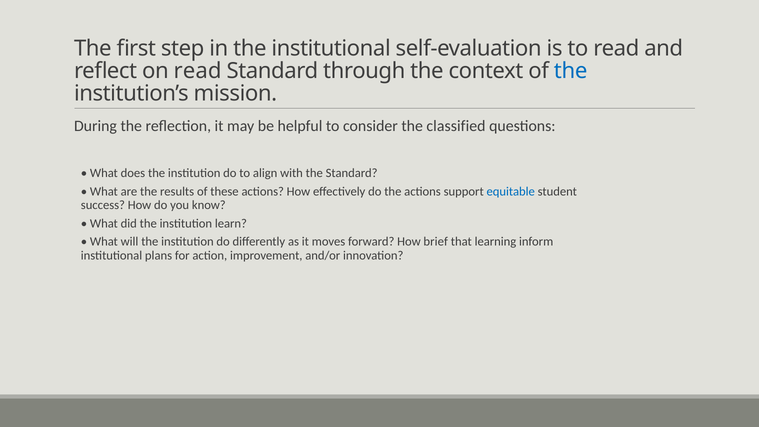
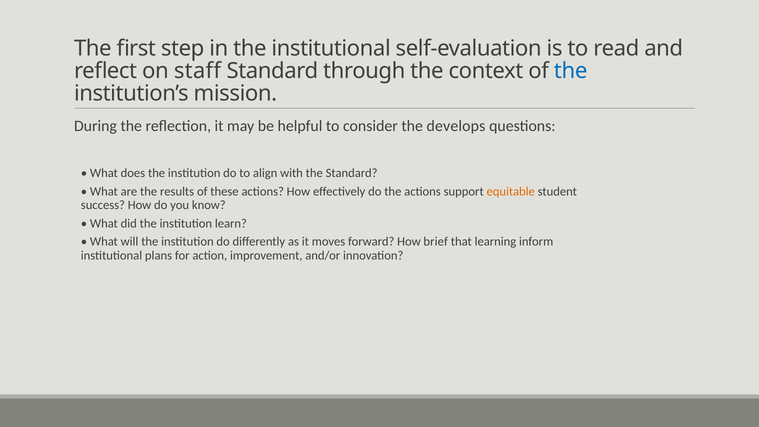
on read: read -> staff (197, 71)
classified: classified -> develops (456, 126)
equitable colour: blue -> orange (511, 191)
